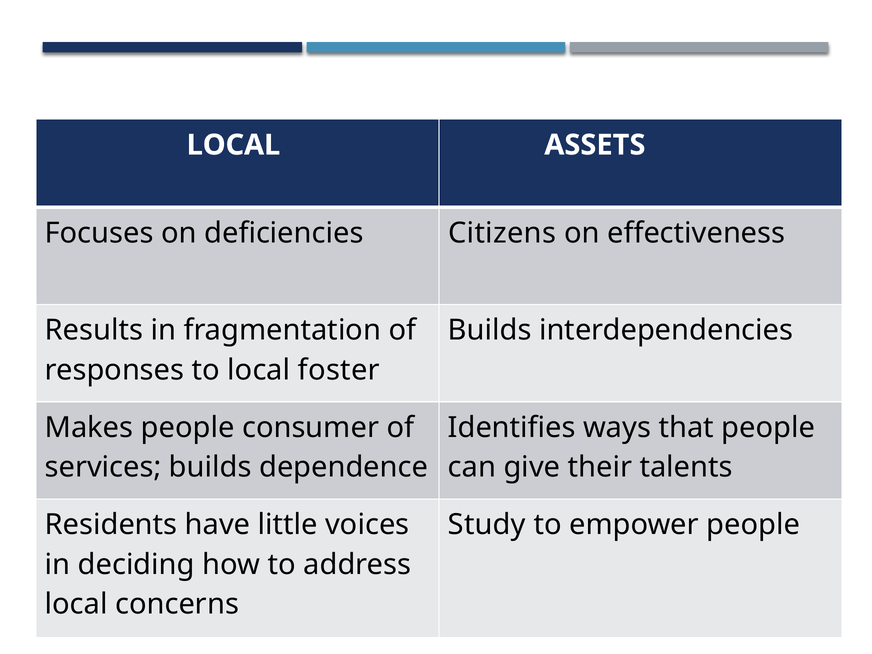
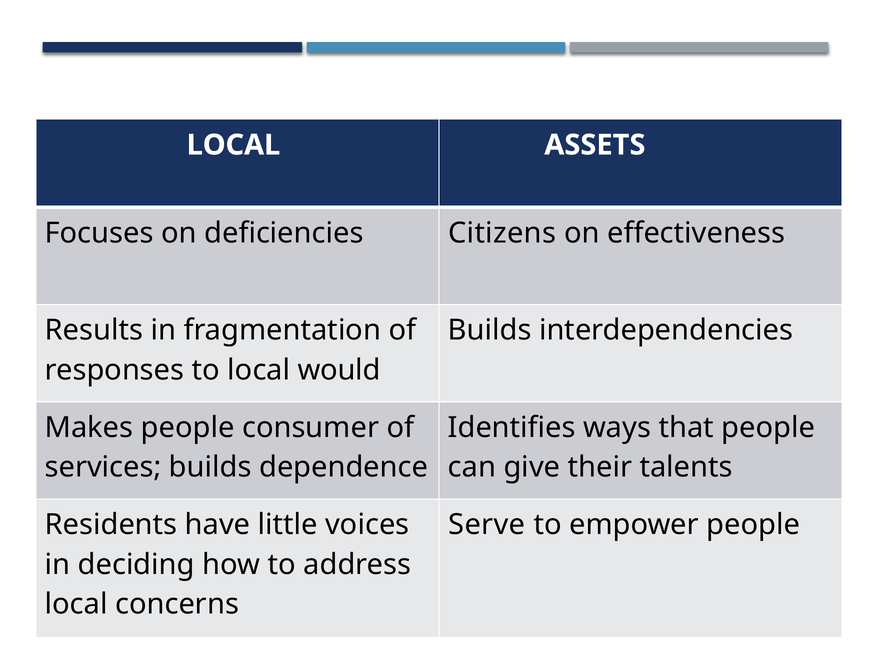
foster: foster -> would (339, 370)
Study: Study -> Serve (487, 525)
